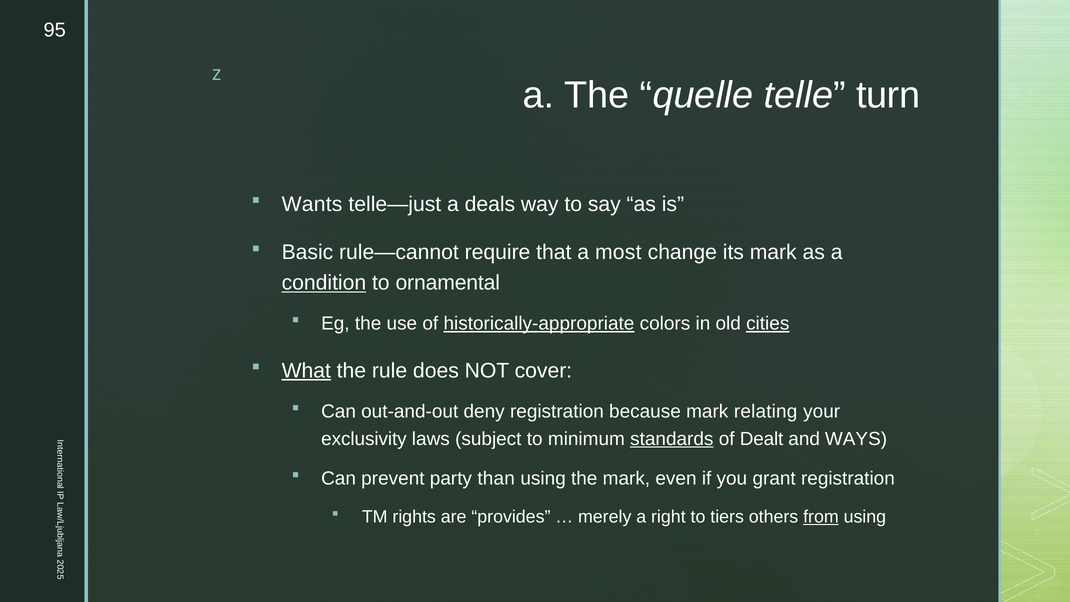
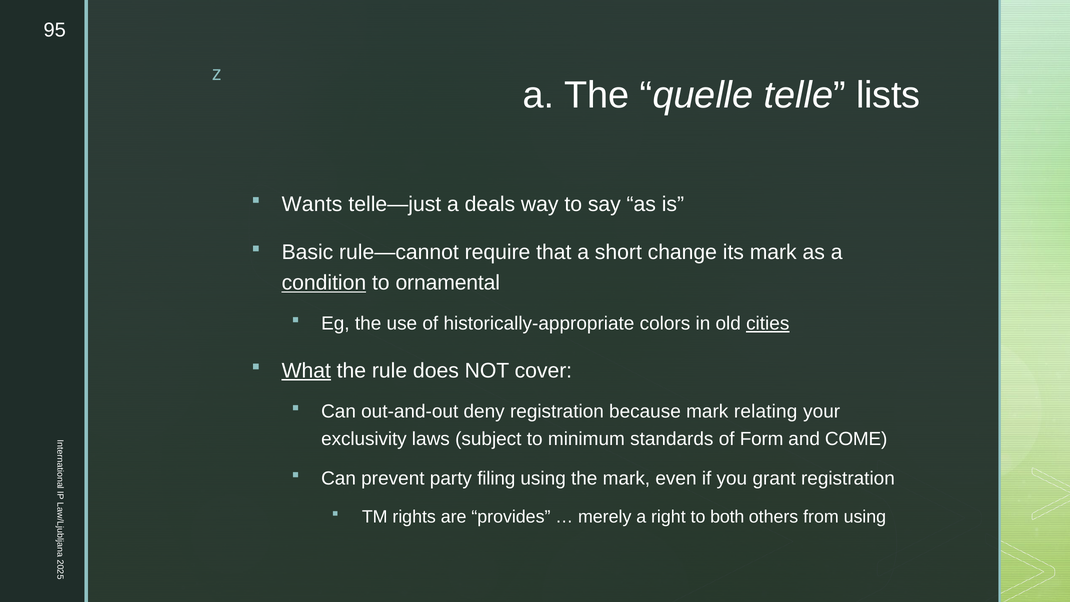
turn: turn -> lists (888, 95)
most: most -> short (618, 252)
historically-appropriate underline: present -> none (539, 324)
standards underline: present -> none (672, 439)
Dealt: Dealt -> Form (762, 439)
WAYS: WAYS -> COME (856, 439)
than: than -> filing (496, 478)
tiers: tiers -> both (727, 517)
from underline: present -> none (821, 517)
